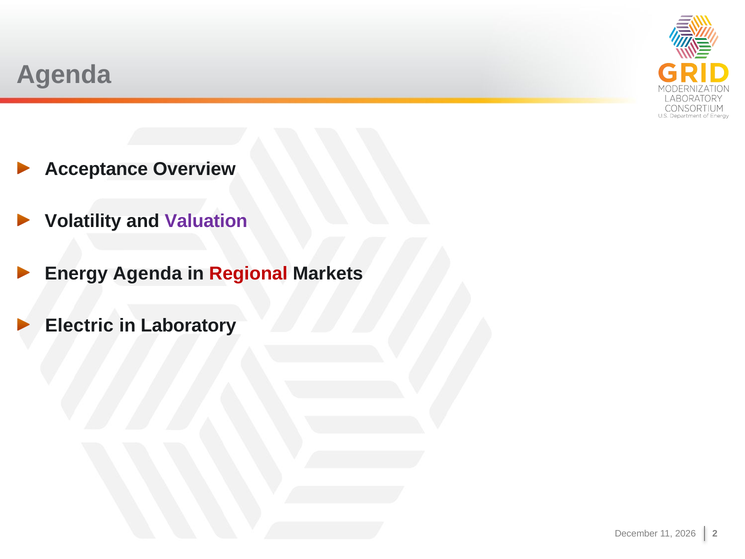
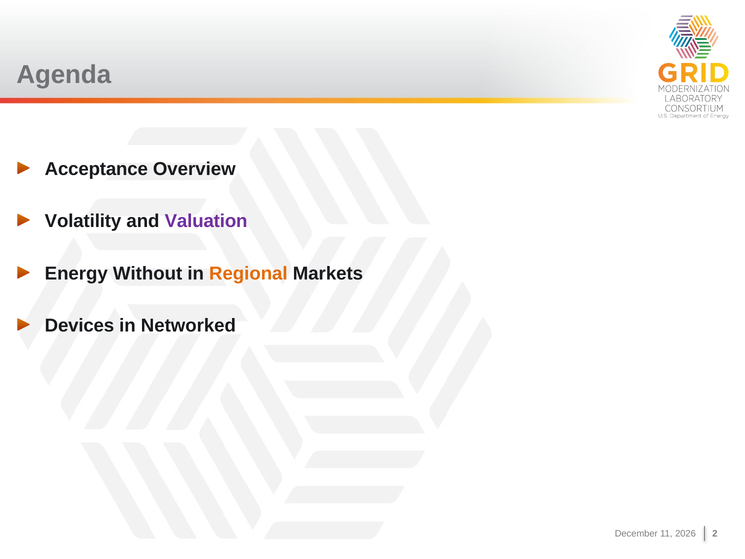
Energy Agenda: Agenda -> Without (148, 273)
Regional colour: red -> orange (248, 273)
Electric: Electric -> Devices (79, 325)
Laboratory: Laboratory -> Networked (188, 325)
